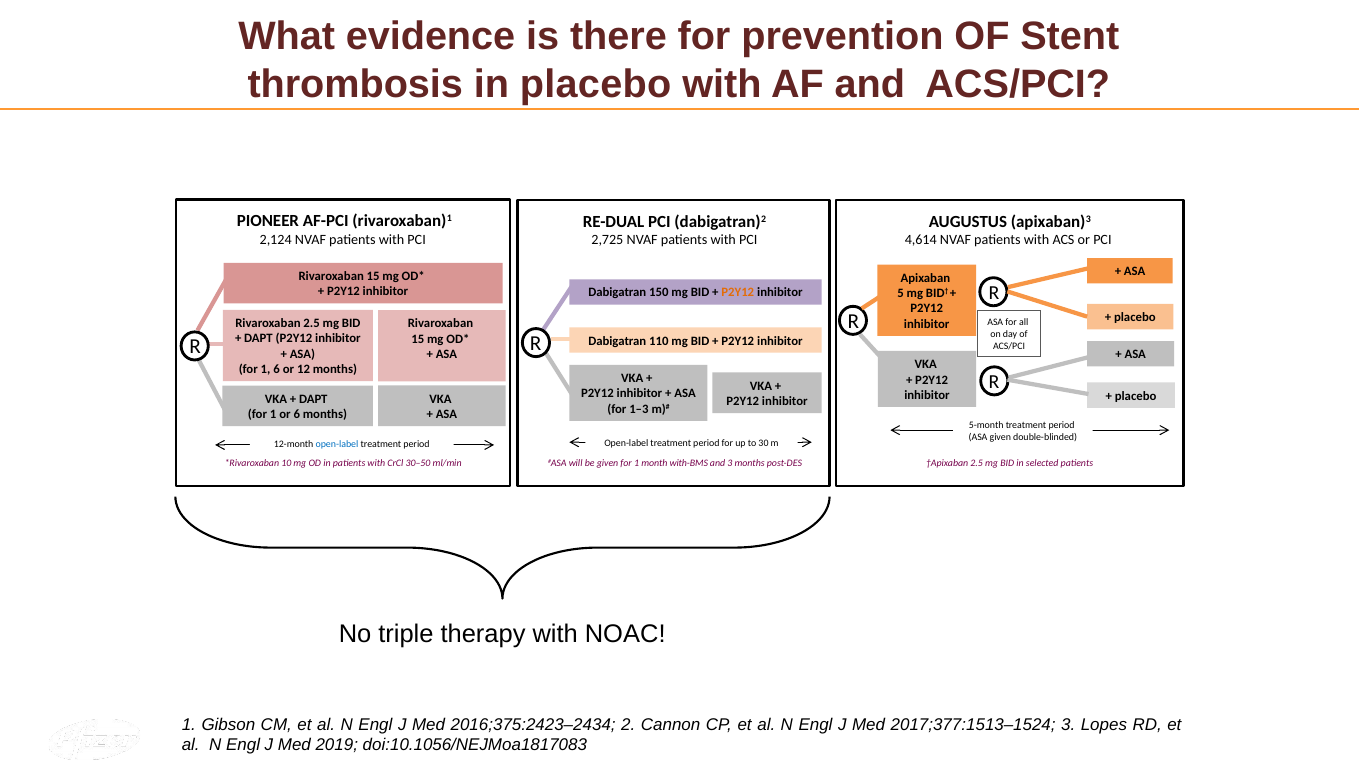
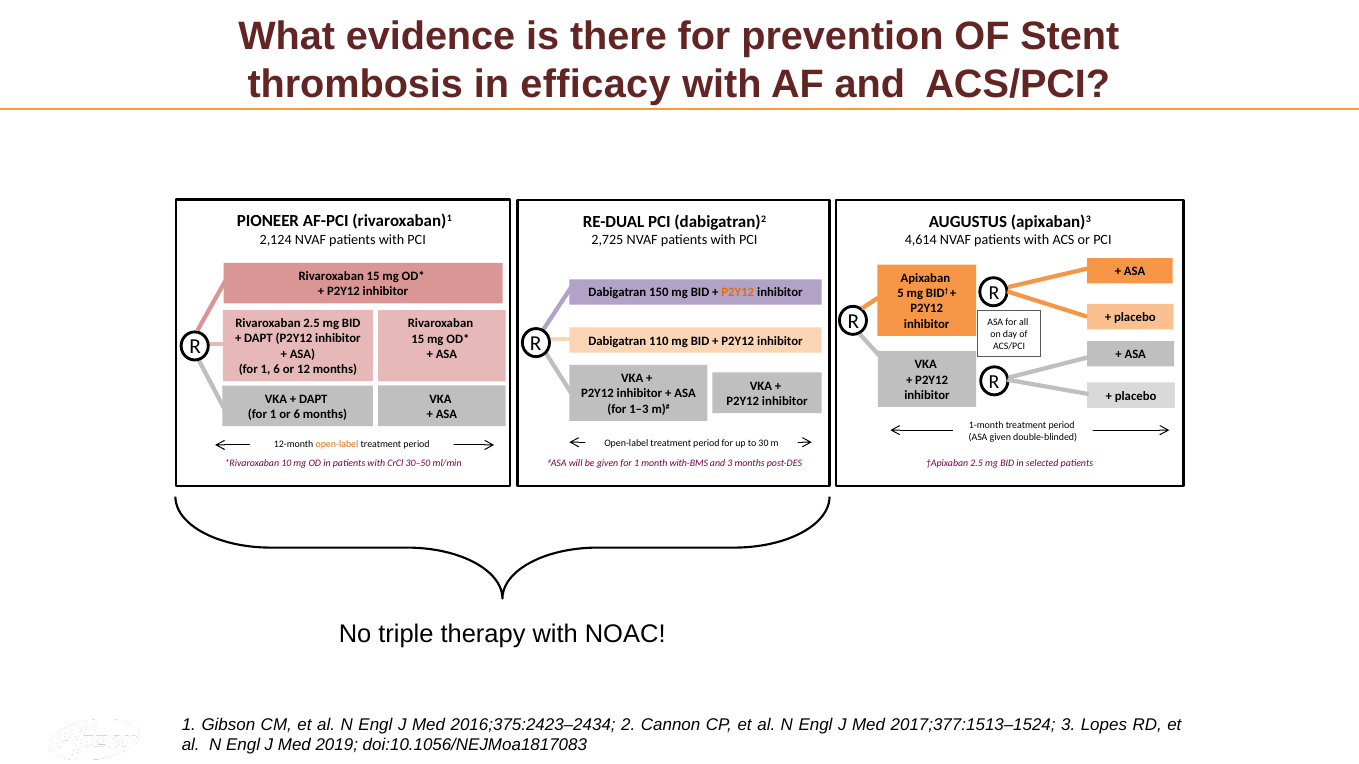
in placebo: placebo -> efficacy (596, 84)
5-month: 5-month -> 1-month (986, 426)
open-label colour: blue -> orange (337, 445)
